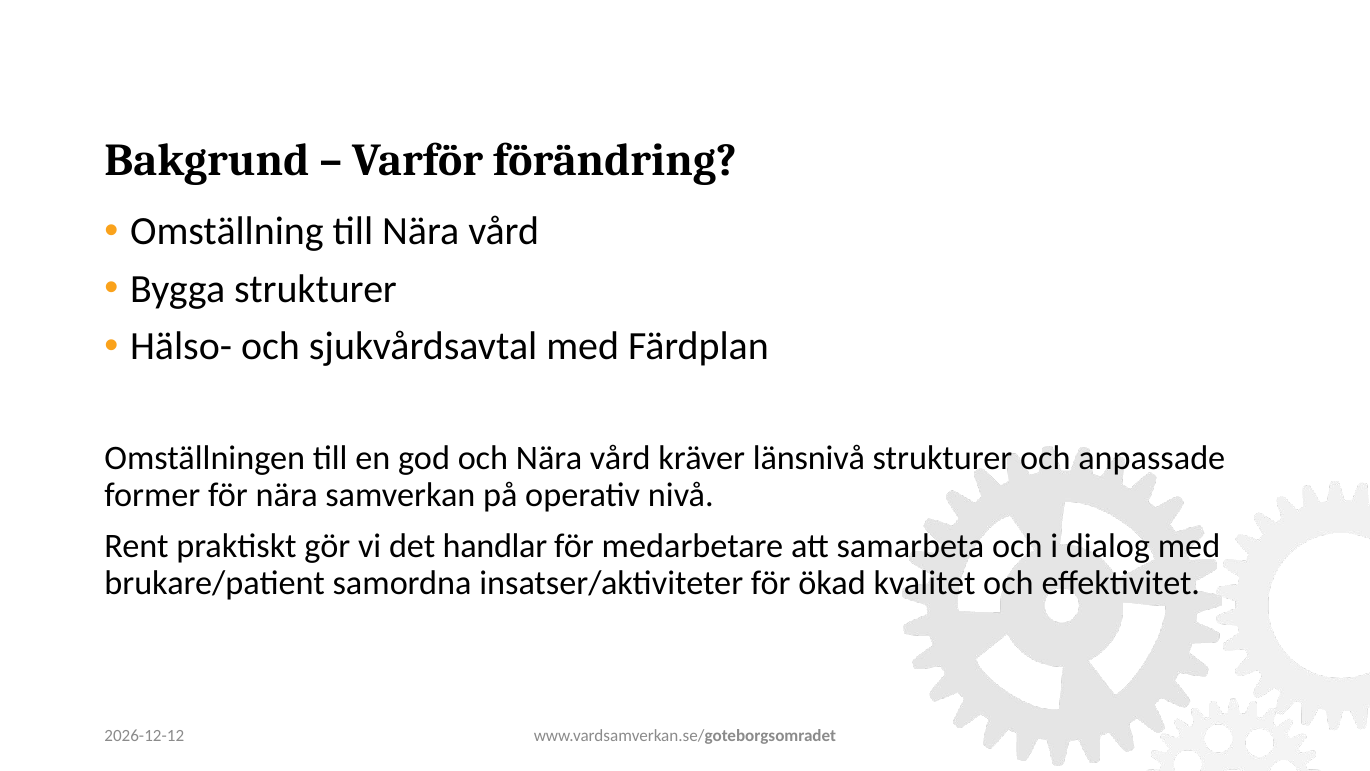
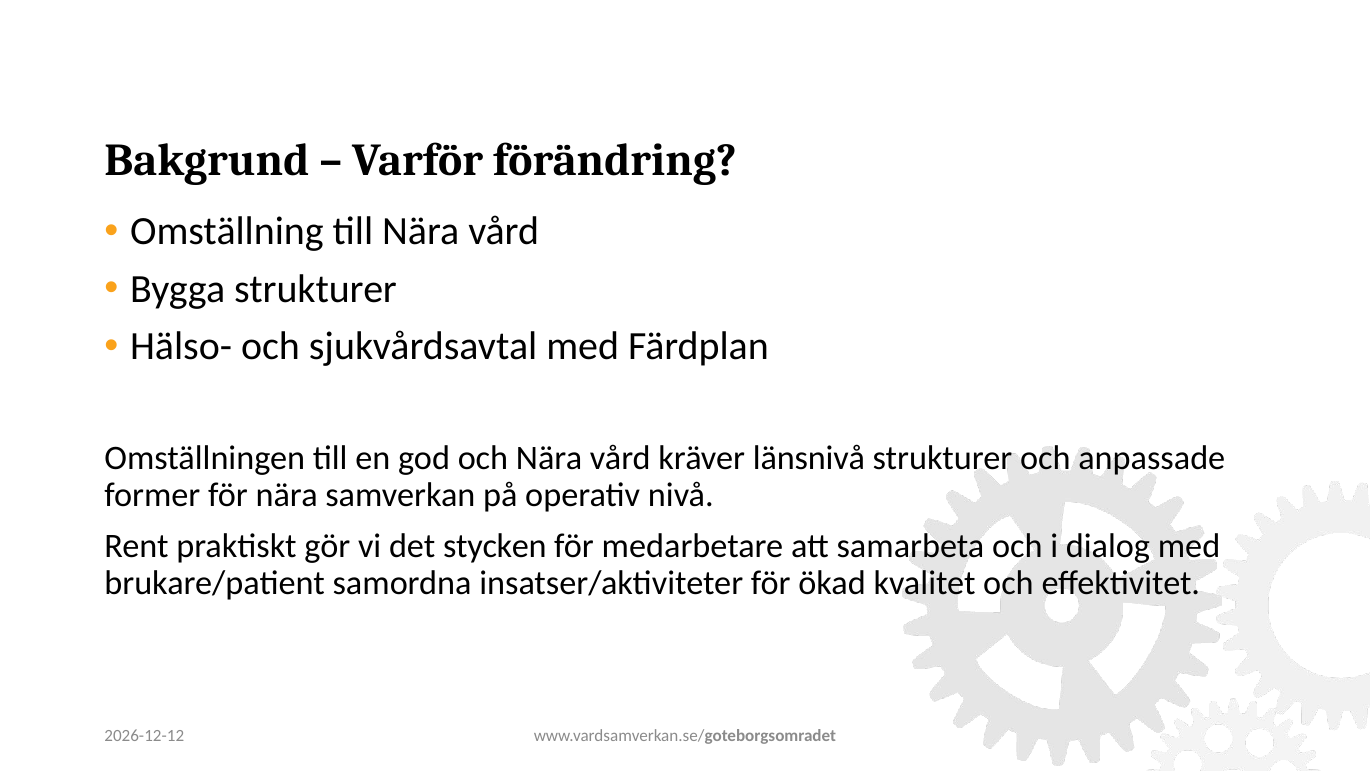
handlar: handlar -> stycken (495, 546)
